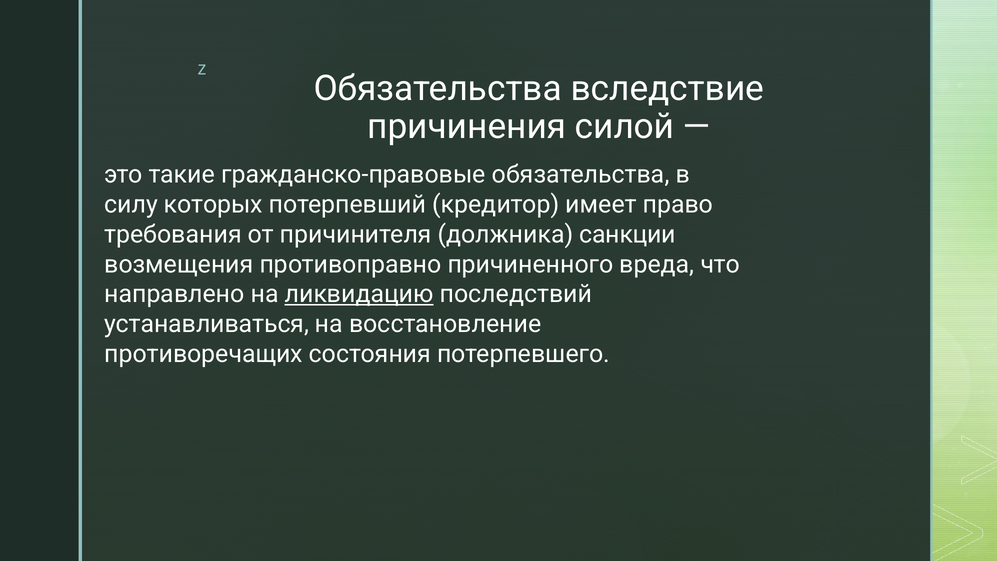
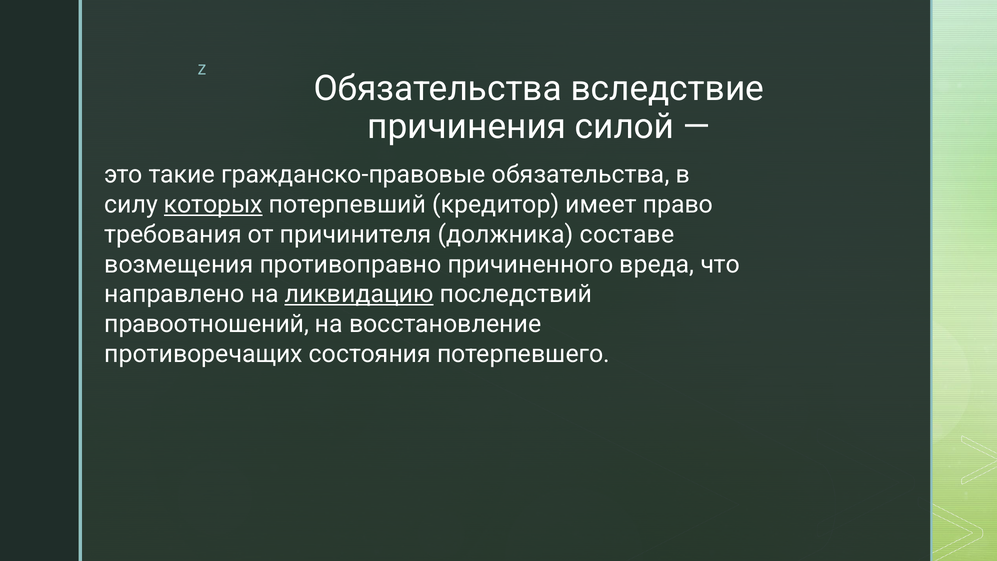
которых underline: none -> present (213, 204)
санкции: санкции -> составе (627, 234)
устанавливаться: устанавливаться -> правоотношений (207, 324)
